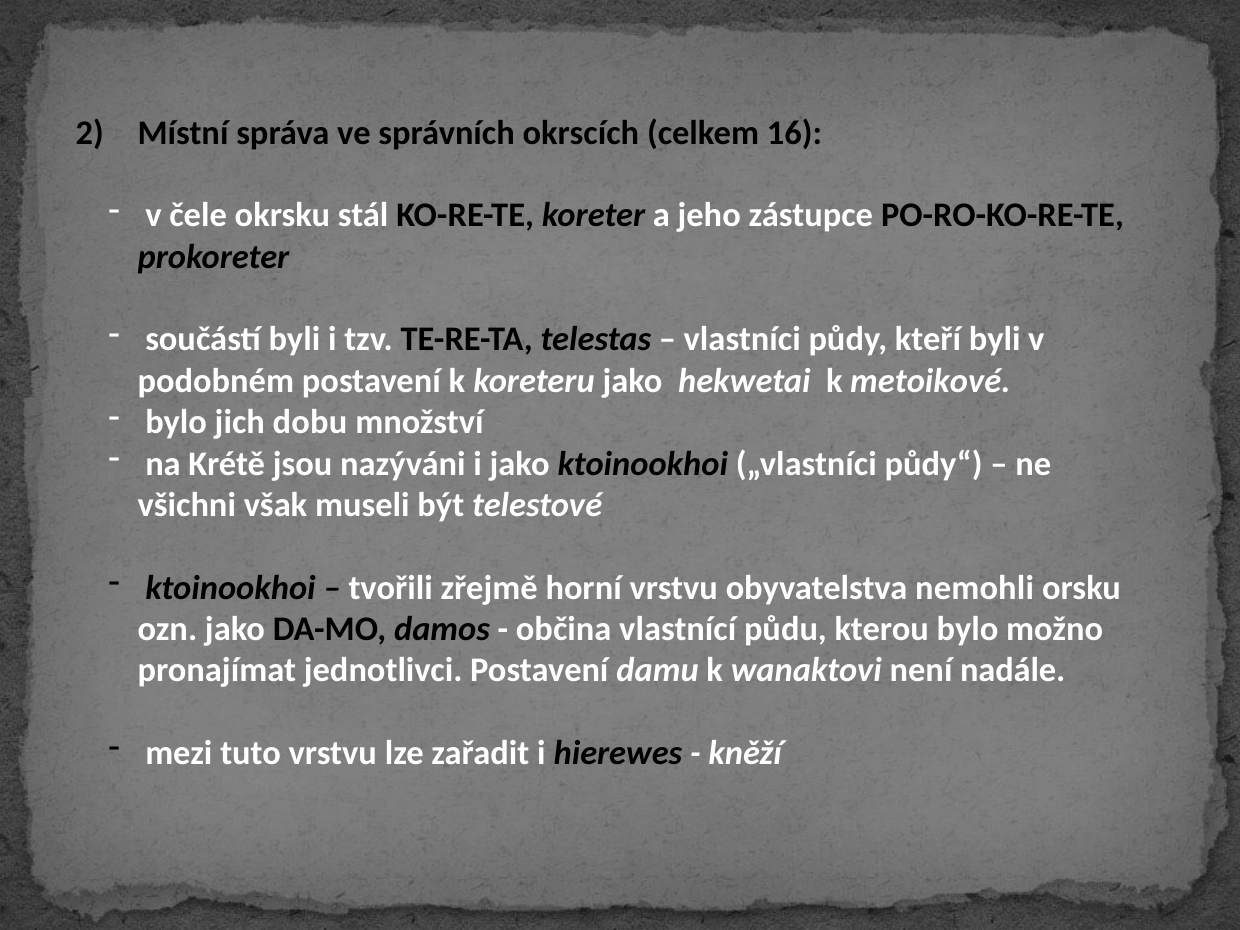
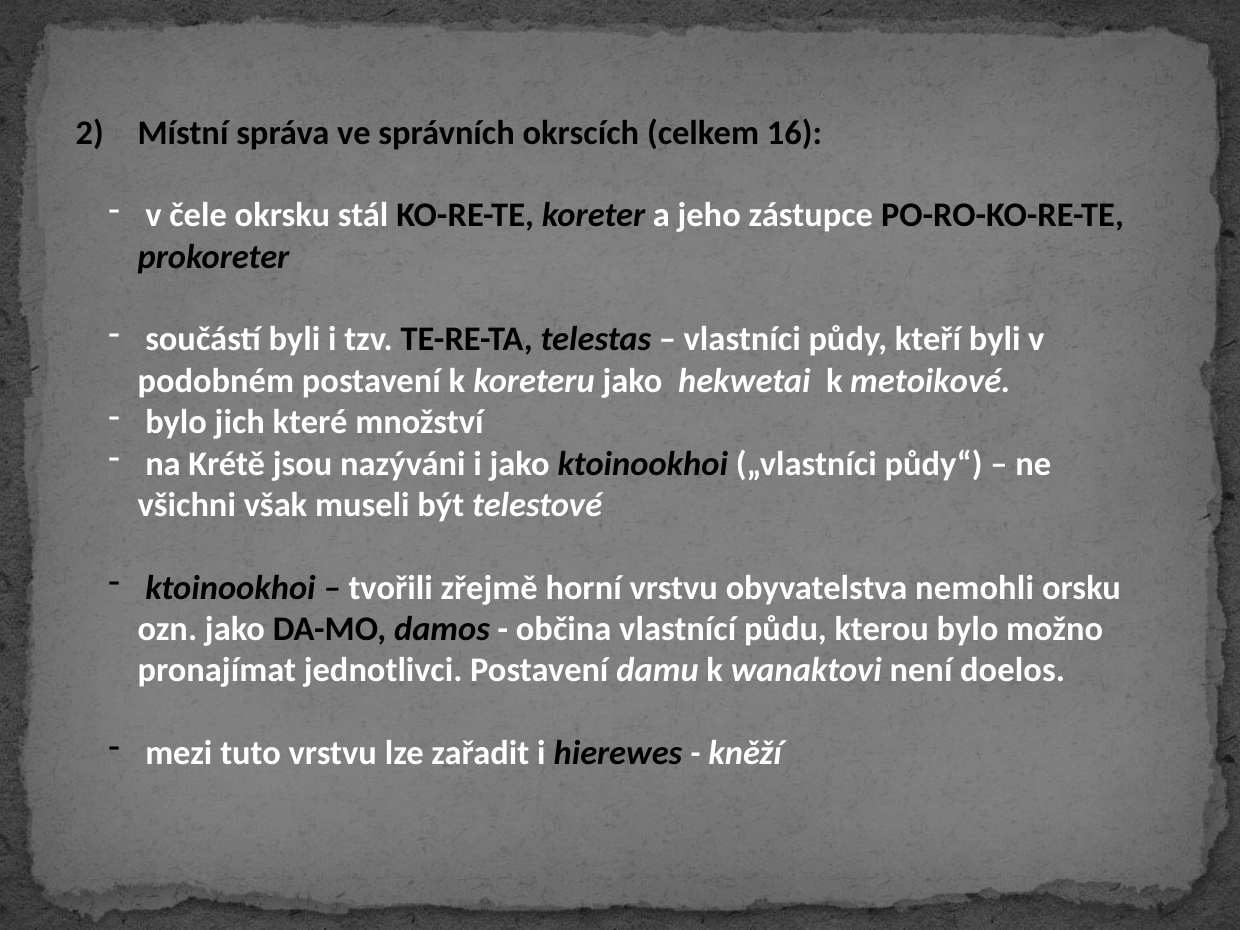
dobu: dobu -> které (310, 422)
nadále: nadále -> doelos (1013, 670)
